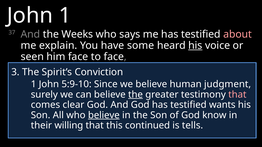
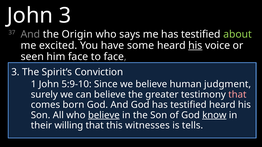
John 1: 1 -> 3 (65, 16)
Weeks: Weeks -> Origin (77, 34)
about colour: pink -> light green (238, 34)
explain: explain -> excited (58, 46)
the underline: present -> none (135, 95)
clear: clear -> born (73, 105)
testified wants: wants -> heard (222, 105)
know underline: none -> present (214, 115)
continued: continued -> witnesses (147, 126)
